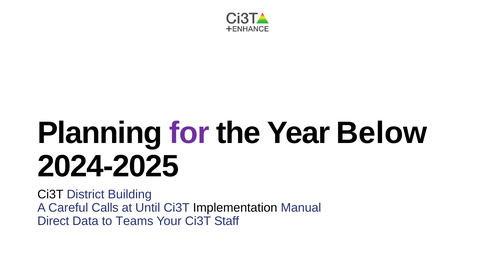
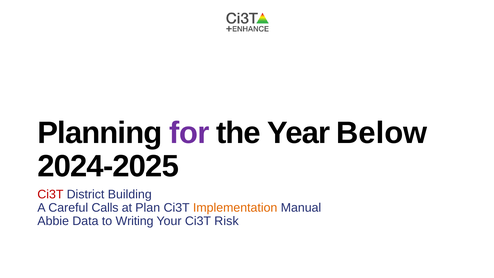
Ci3T colour: black -> red (50, 194)
Until: Until -> Plan (148, 208)
Implementation colour: black -> orange (235, 208)
Direct: Direct -> Abbie (53, 221)
Teams: Teams -> Writing (135, 221)
Staff: Staff -> Risk (227, 221)
